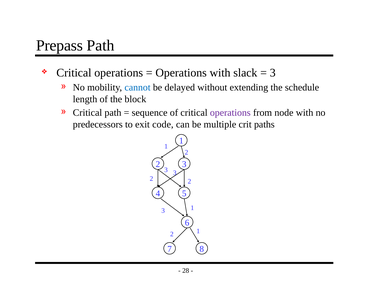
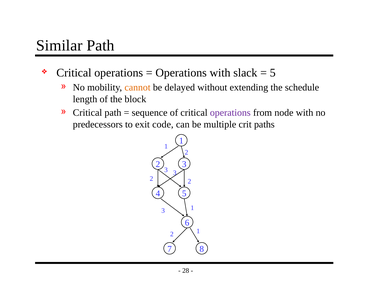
Prepass: Prepass -> Similar (59, 46)
3: 3 -> 5 (273, 73)
cannot colour: blue -> orange (138, 87)
